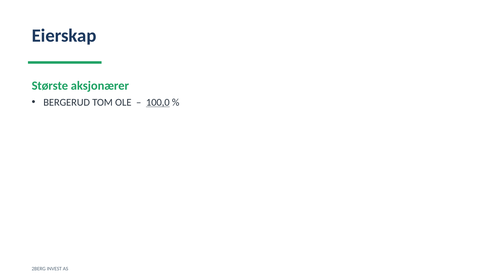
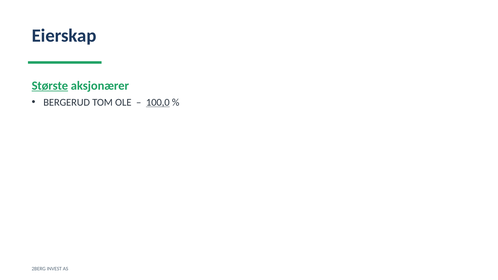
Største underline: none -> present (50, 86)
